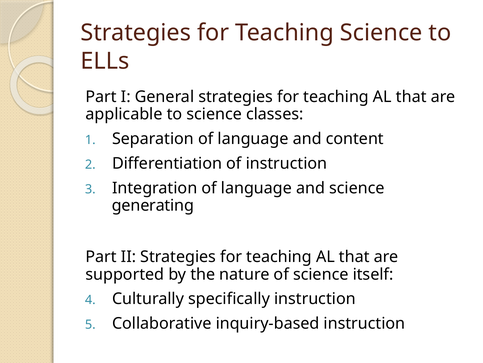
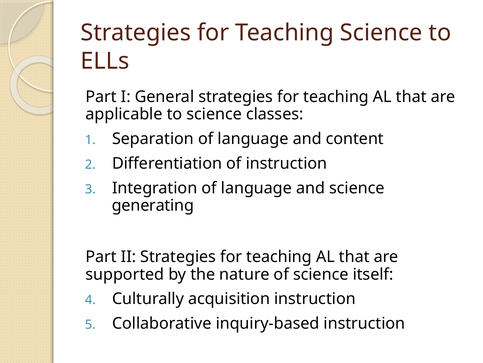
specifically: specifically -> acquisition (229, 298)
